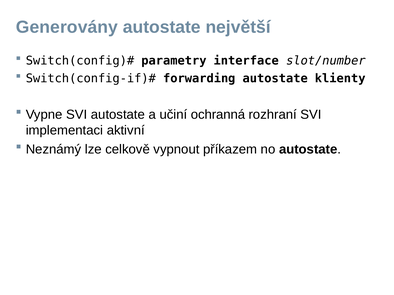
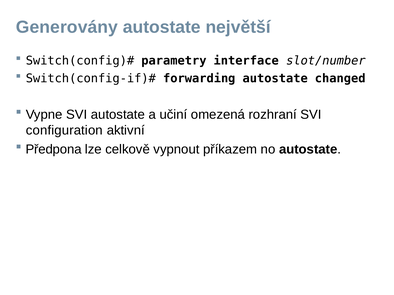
klienty: klienty -> changed (340, 79)
ochranná: ochranná -> omezená (218, 115)
implementaci: implementaci -> configuration (64, 130)
Neznámý: Neznámý -> Předpona (54, 150)
